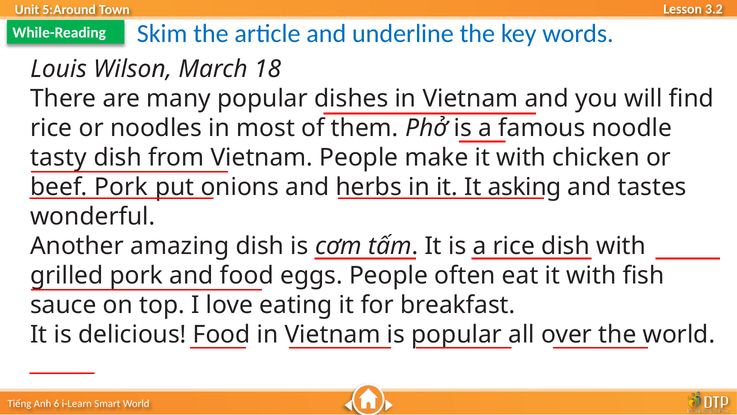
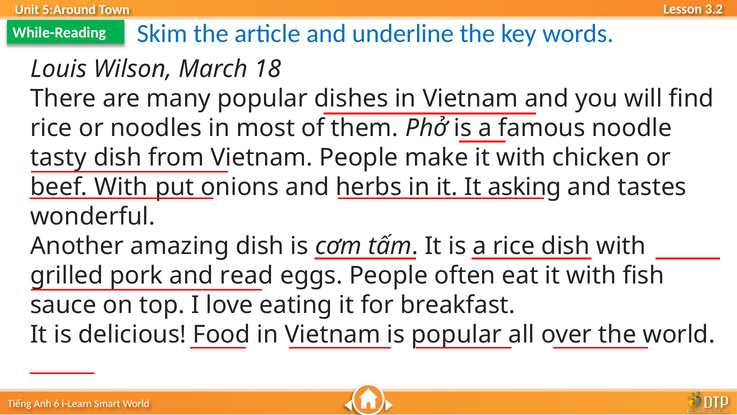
beef Pork: Pork -> With (121, 187)
and food: food -> read (247, 275)
